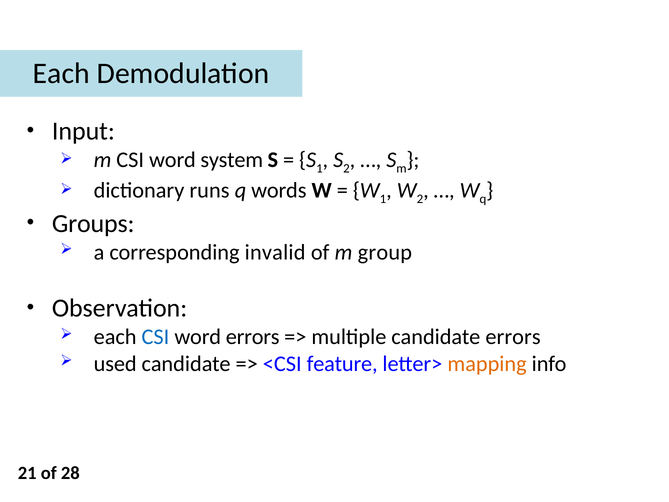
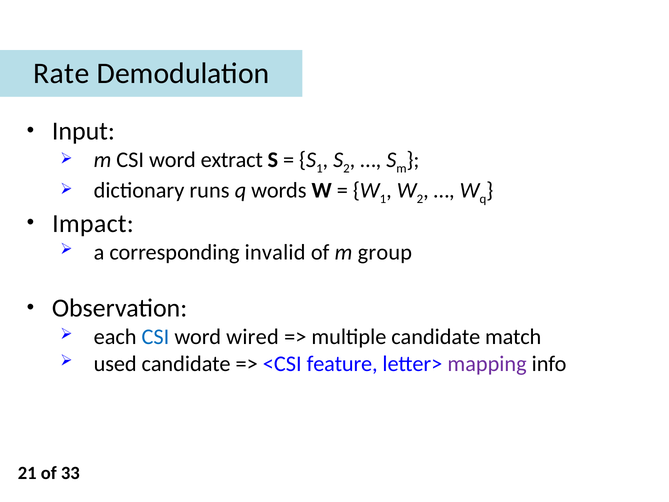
Each: Each -> Rate (61, 73)
system: system -> extract (232, 160)
Groups: Groups -> Impact (93, 223)
word errors: errors -> wired (252, 337)
candidate errors: errors -> match (513, 337)
mapping colour: orange -> purple (487, 364)
28: 28 -> 33 (70, 473)
